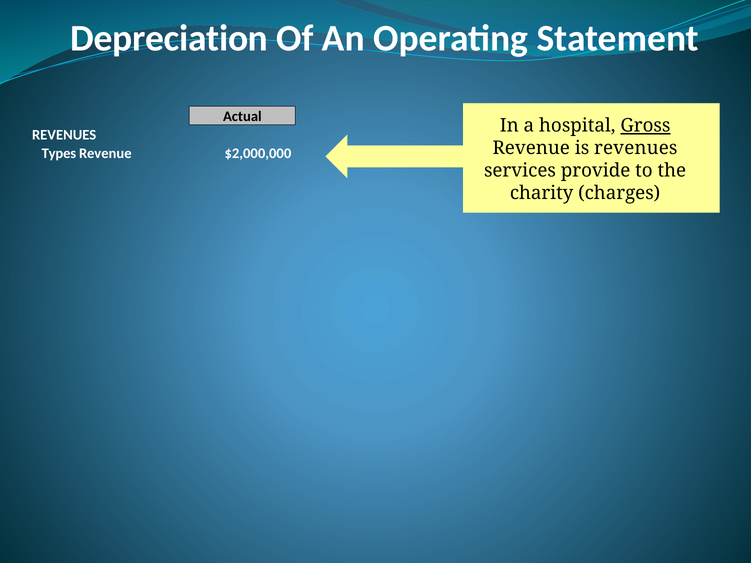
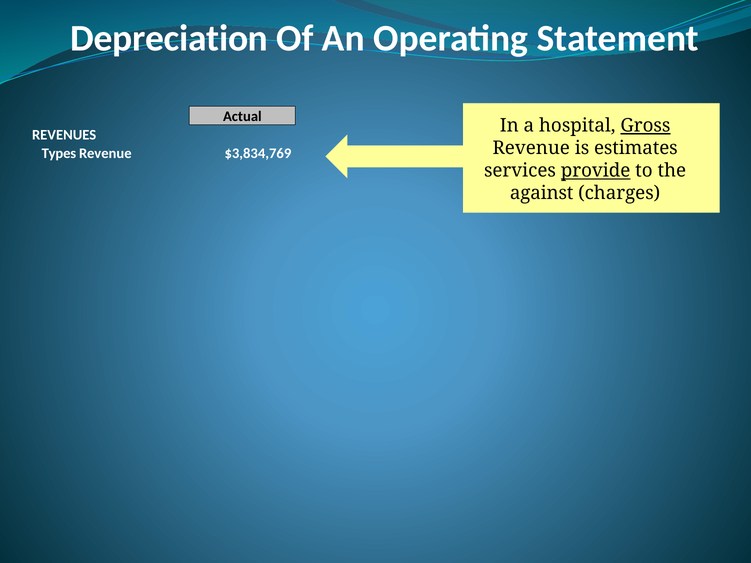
is revenues: revenues -> estimates (636, 148)
$2,000,000: $2,000,000 -> $3,834,769 (258, 153)
provide underline: none -> present (596, 171)
charity: charity -> against (542, 193)
